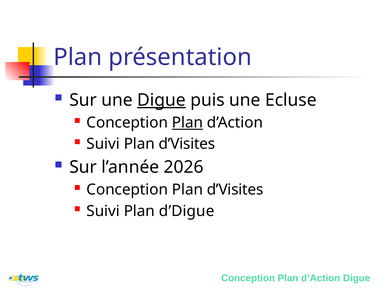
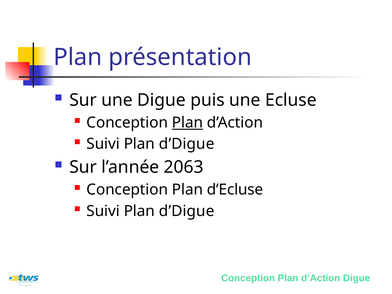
Digue underline: present -> none (162, 100)
d’Visites: d’Visites -> d’Digue (187, 144)
2026: 2026 -> 2063 (184, 167)
Conception Plan d’Visites: d’Visites -> d’Ecluse (235, 190)
